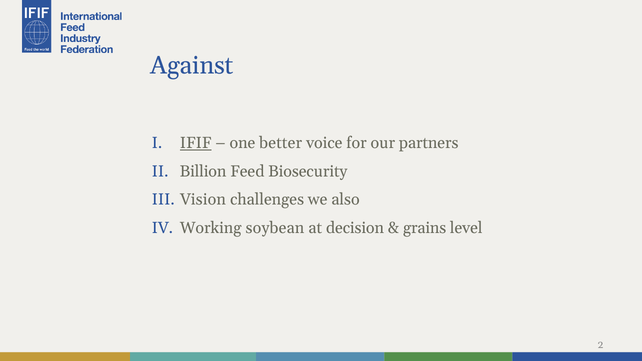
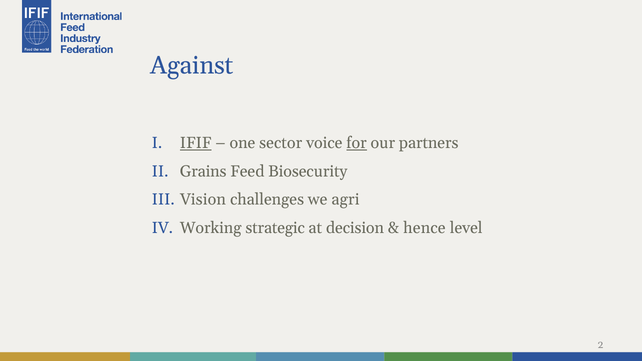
better: better -> sector (281, 143)
for underline: none -> present (357, 143)
Billion: Billion -> Grains (203, 171)
also: also -> agri (345, 200)
soybean: soybean -> strategic (275, 228)
grains: grains -> hence (424, 228)
